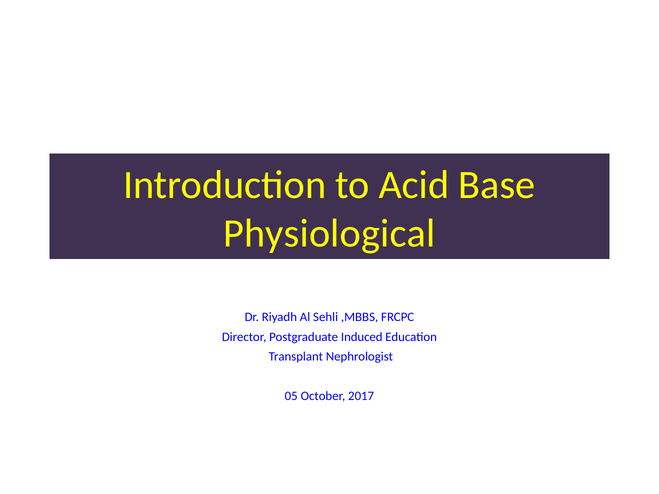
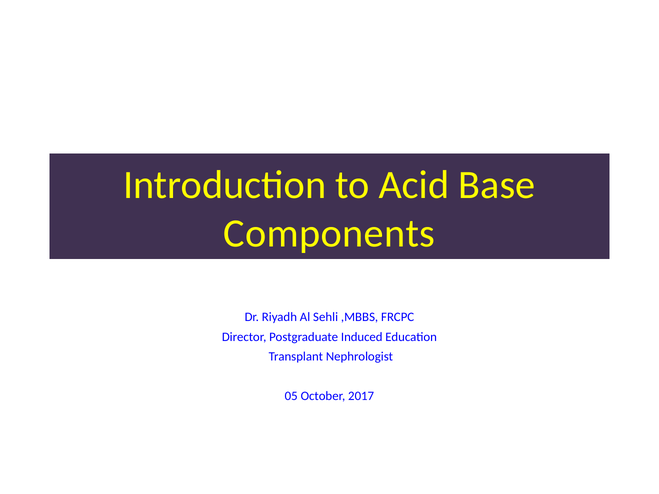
Physiological: Physiological -> Components (329, 234)
